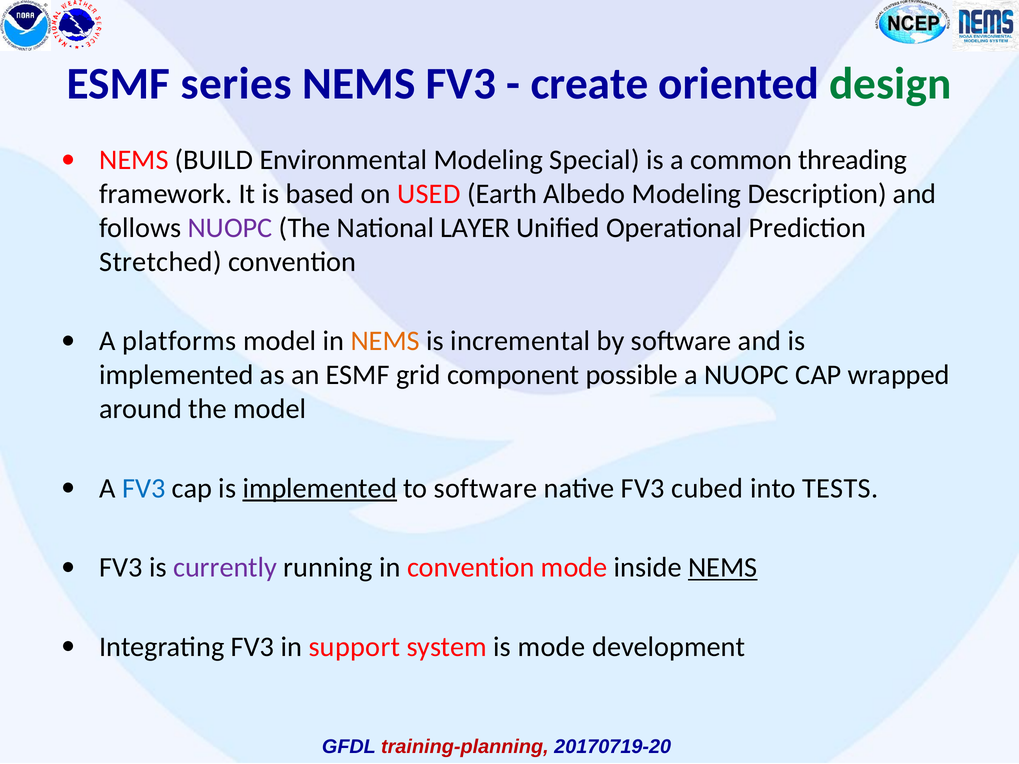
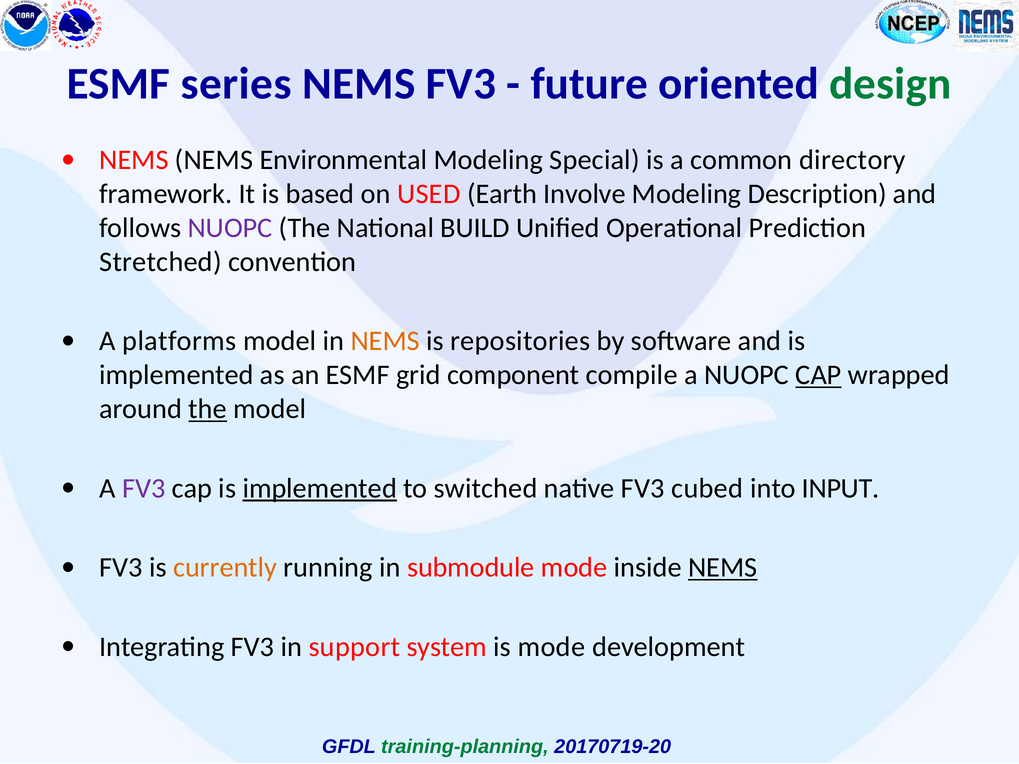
create: create -> future (589, 84)
NEMS BUILD: BUILD -> NEMS (214, 160)
threading: threading -> directory (852, 160)
Albedo: Albedo -> Involve (585, 194)
LAYER: LAYER -> BUILD (475, 228)
incremental: incremental -> repositories (520, 341)
possible: possible -> compile (632, 375)
CAP underline: none -> present (818, 375)
the underline: none -> present (208, 409)
FV3 colour: blue -> purple (144, 488)
to software: software -> switched (486, 488)
TESTS: TESTS -> INPUT (841, 488)
currently colour: purple -> orange (225, 568)
in convention: convention -> submodule (471, 568)
training-planning colour: red -> green (465, 747)
